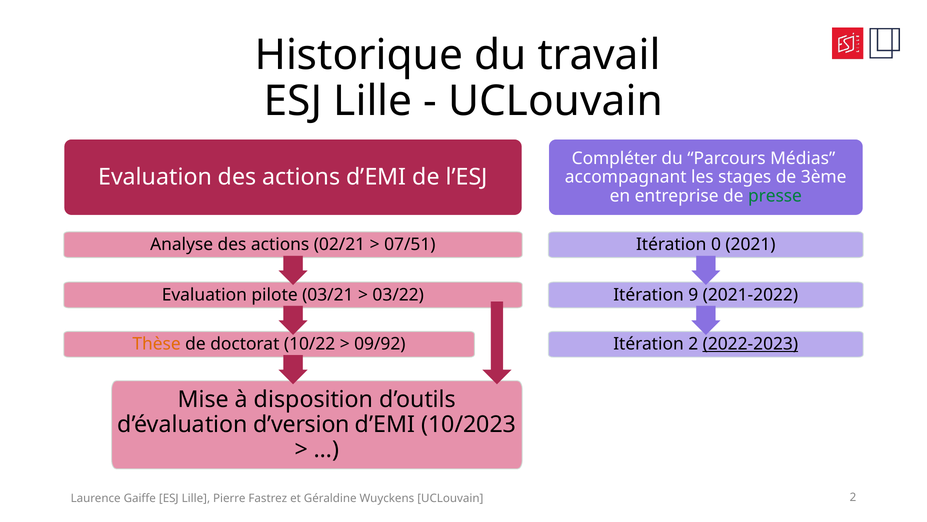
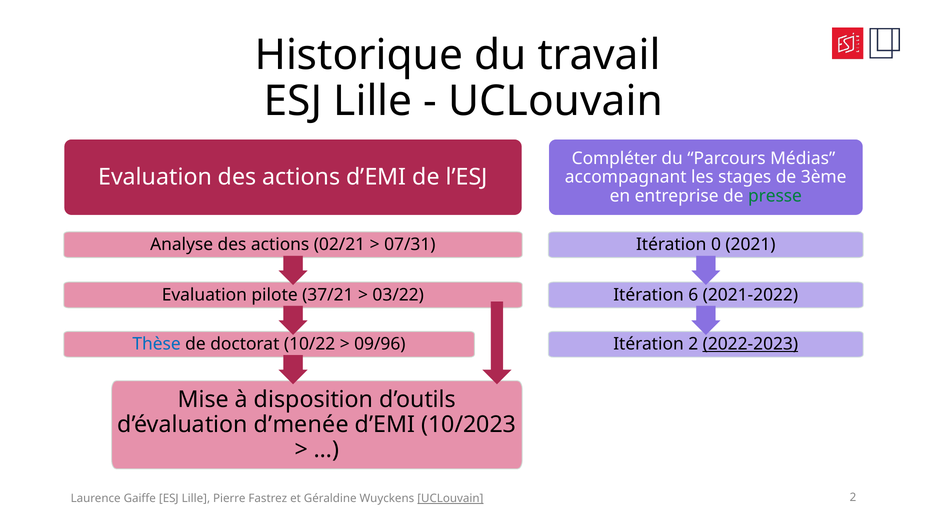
07/51: 07/51 -> 07/31 (410, 244)
03/21: 03/21 -> 37/21 (328, 295)
9: 9 -> 6 (693, 295)
Thèse colour: orange -> blue (157, 344)
09/92: 09/92 -> 09/96 (380, 344)
d’version: d’version -> d’menée (301, 424)
UCLouvain underline: none -> present (450, 498)
